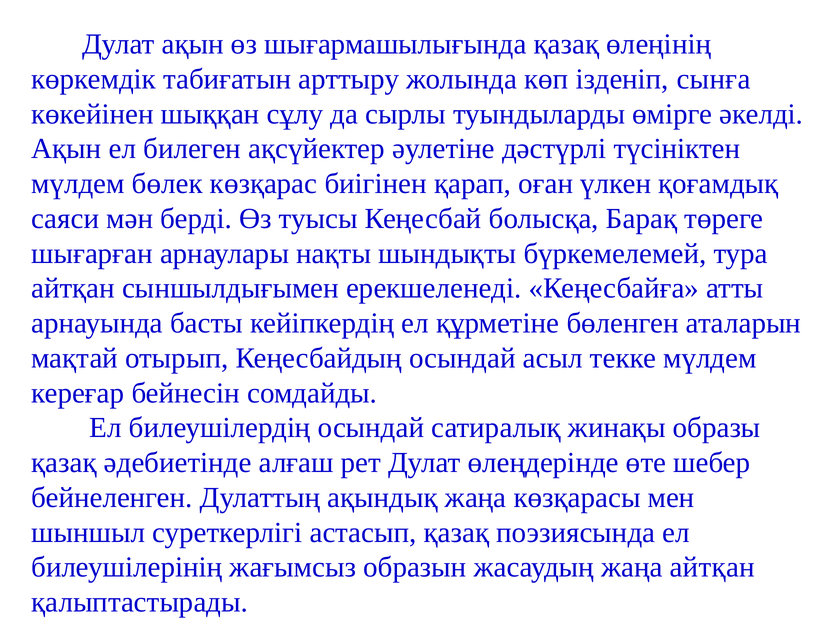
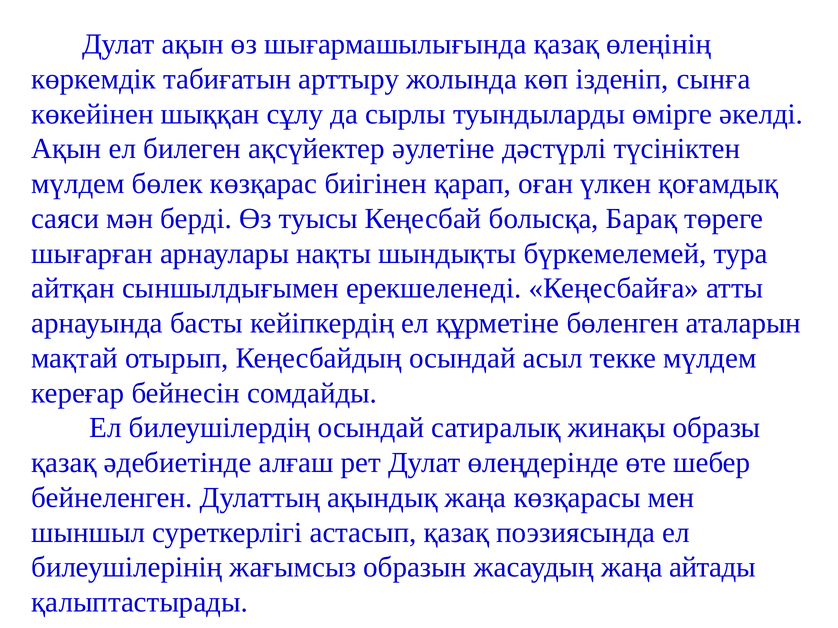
жаңа айтқан: айтқан -> айтады (713, 568)
